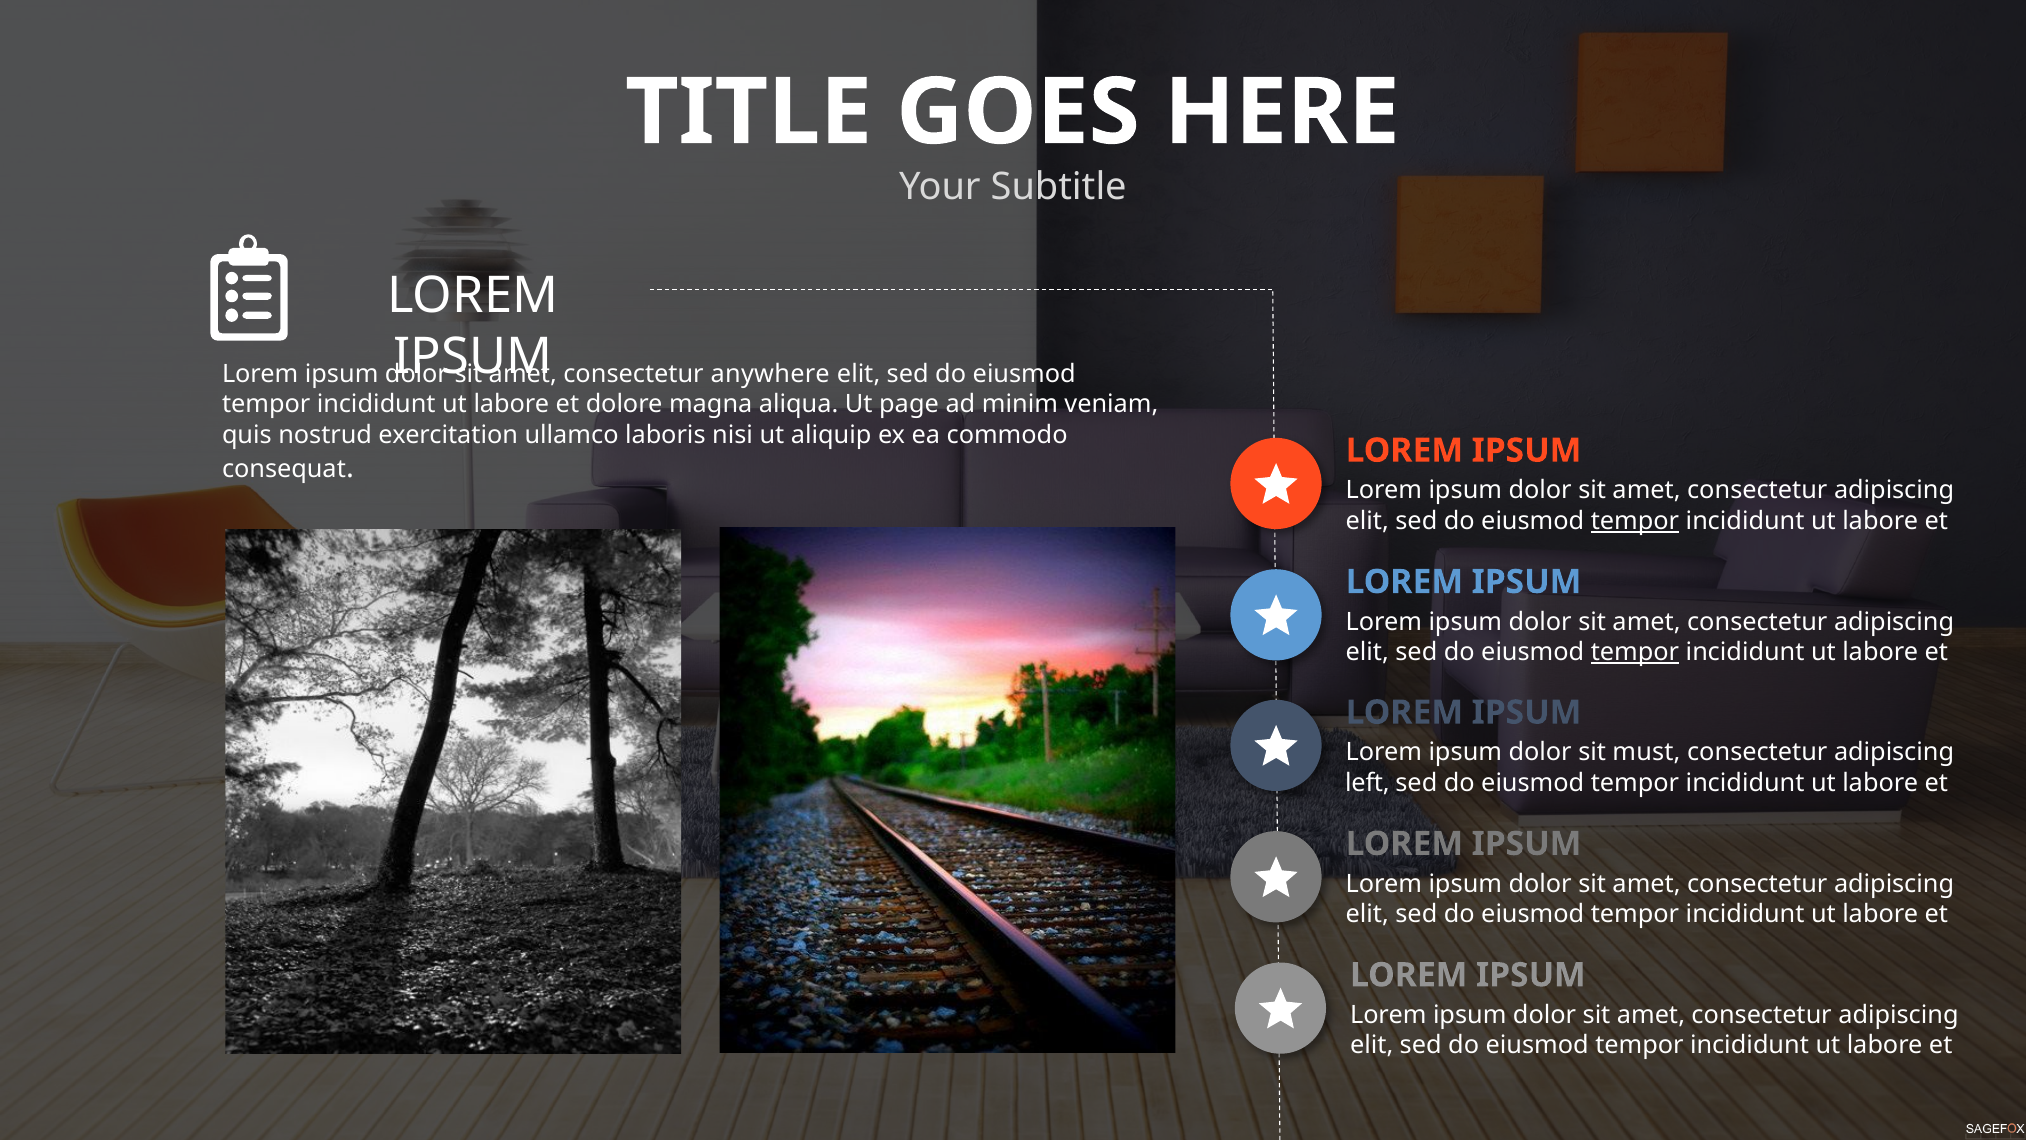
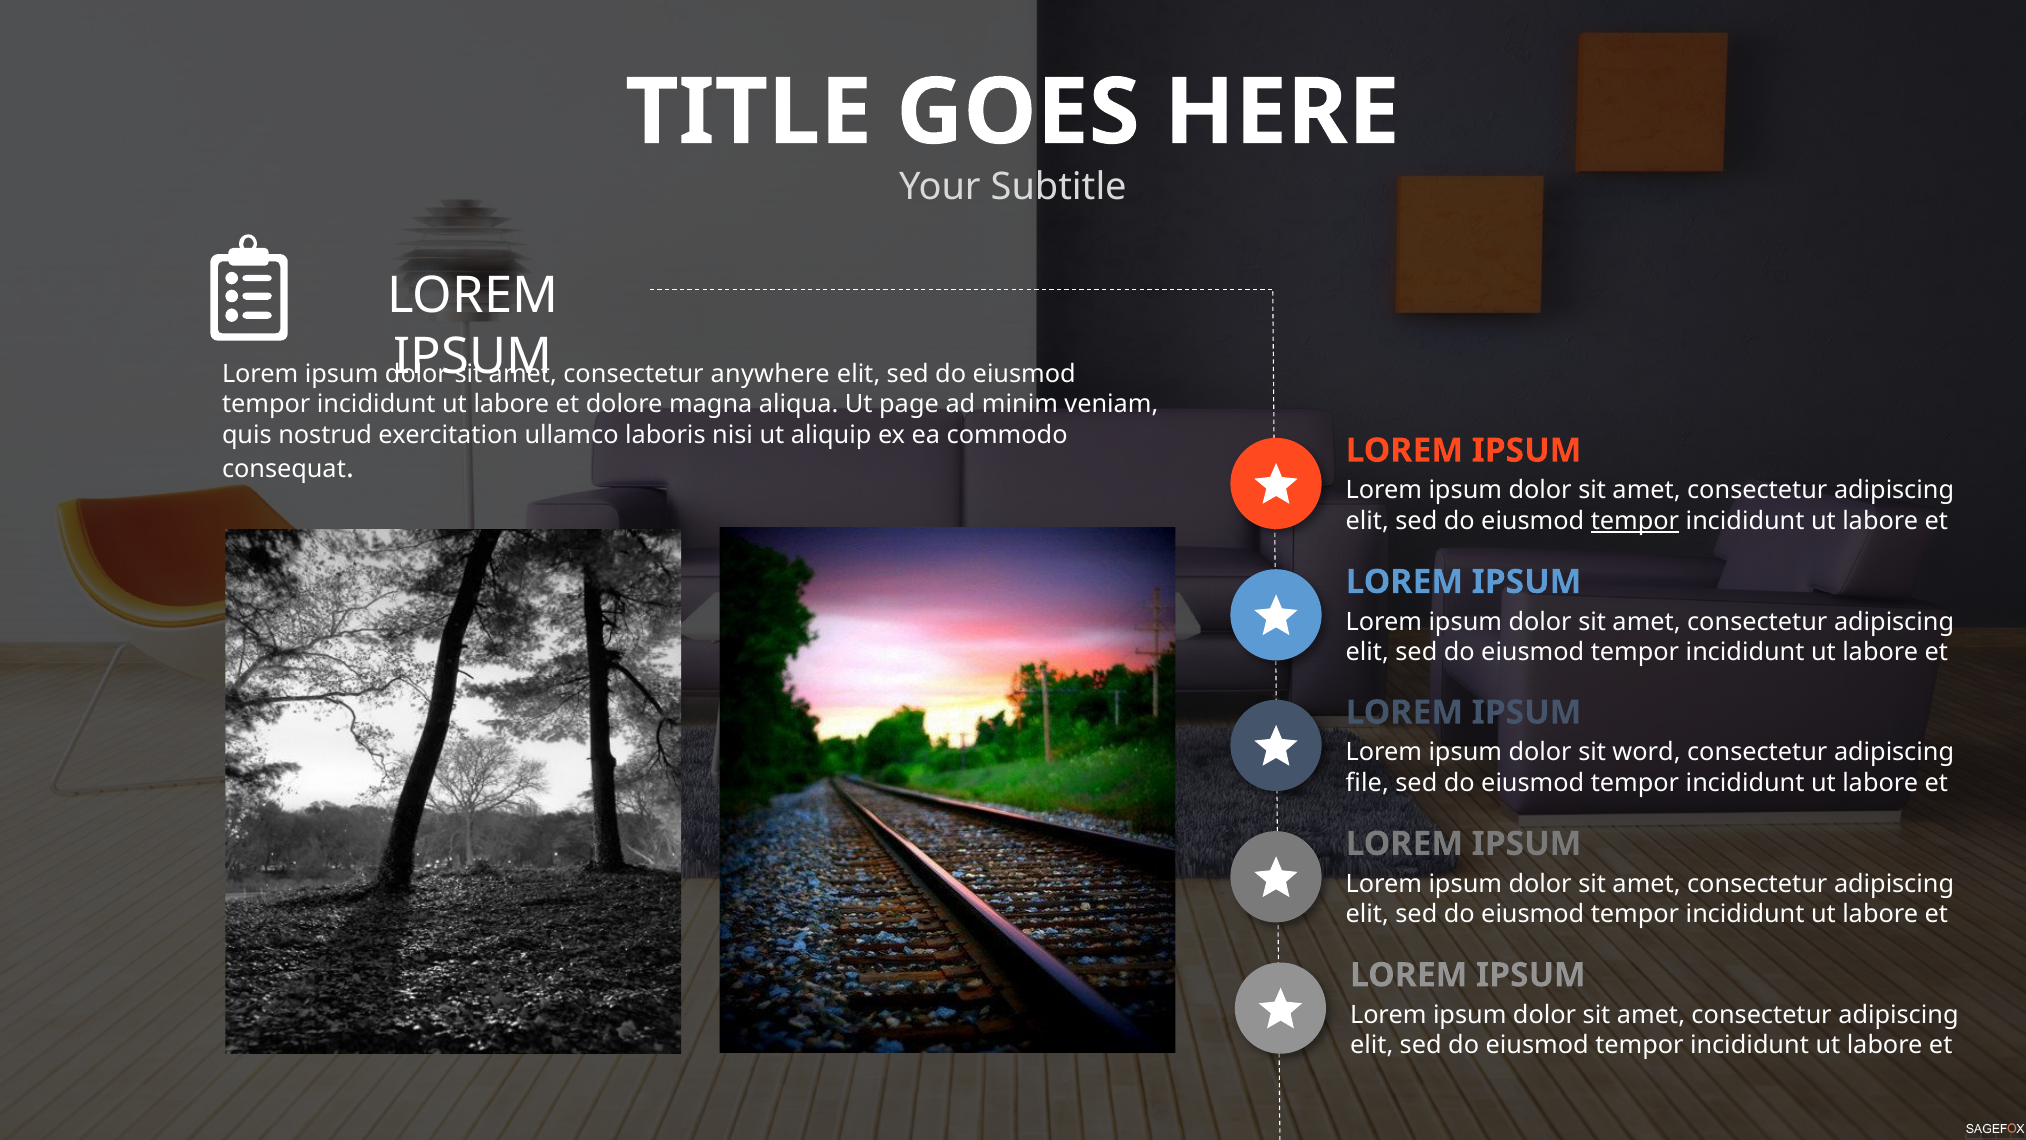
tempor underline: present -> none (1635, 652)
must: must -> word (1647, 752)
left: left -> file (1367, 783)
